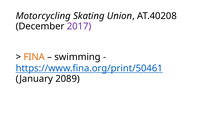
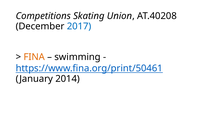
Motorcycling: Motorcycling -> Competitions (43, 16)
2017 colour: purple -> blue (79, 26)
2089: 2089 -> 2014 (68, 79)
